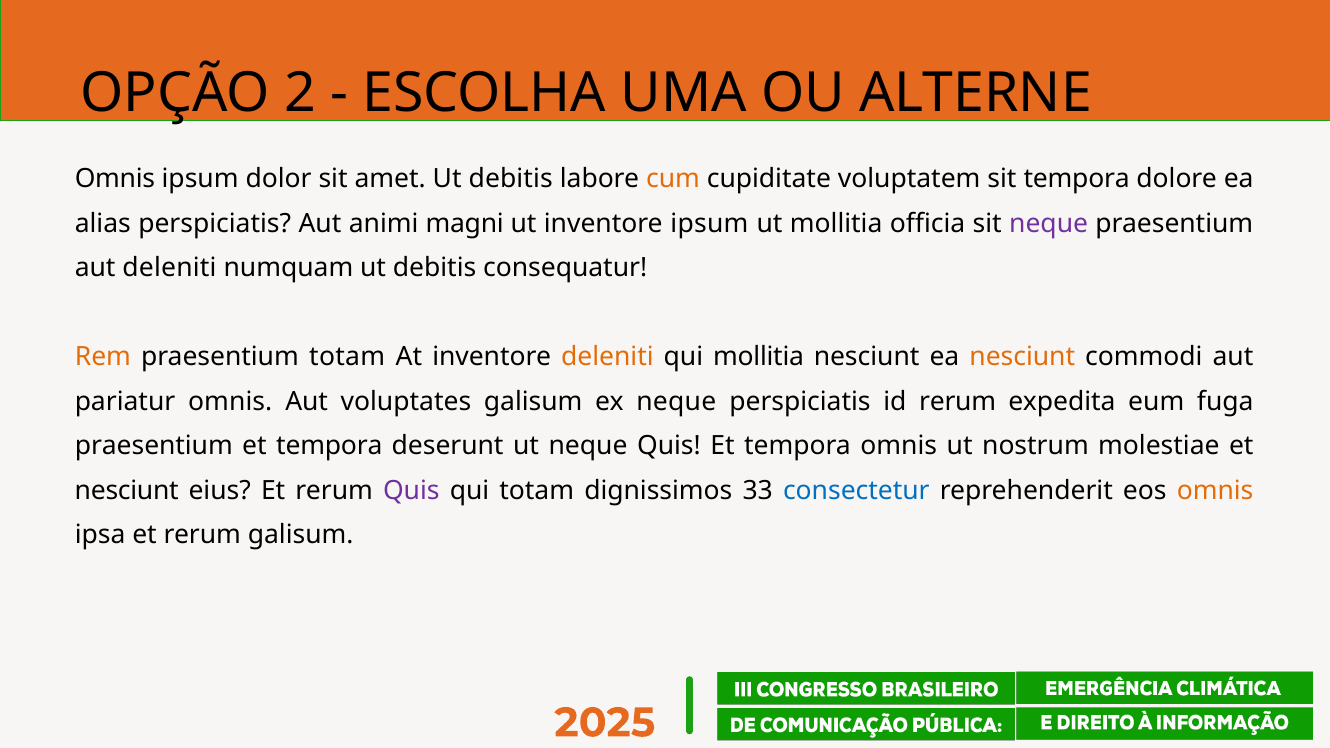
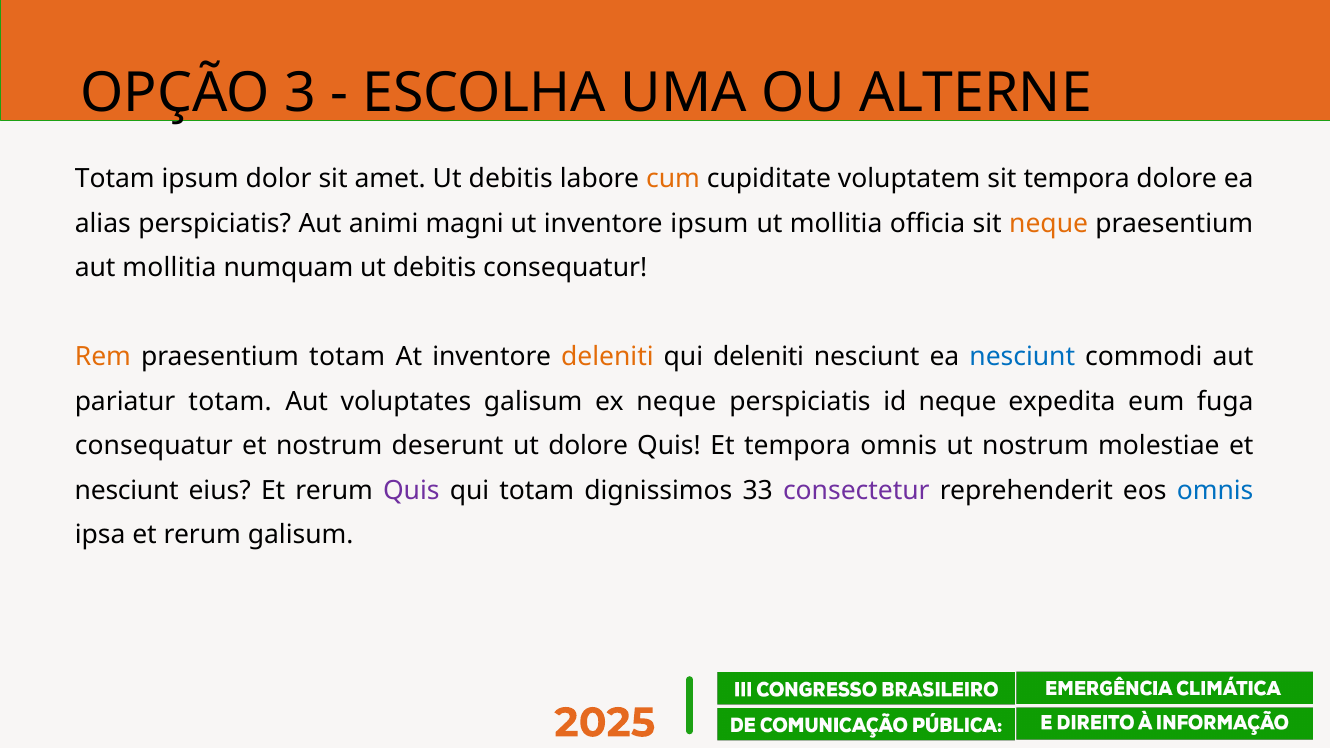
2: 2 -> 3 (300, 93)
Omnis: Omnis -> Totam (115, 179)
neque colour: purple -> orange (1049, 224)
aut deleniti: deleniti -> mollitia (169, 268)
qui mollitia: mollitia -> deleniti (759, 357)
nesciunt colour: orange -> blue (1022, 357)
pariatur omnis: omnis -> totam (230, 402)
id rerum: rerum -> neque (958, 402)
praesentium: praesentium -> consequatur (154, 446)
tempora: tempora -> nostrum (329, 446)
ut neque: neque -> dolore (588, 446)
consectetur colour: blue -> purple (856, 490)
omnis colour: orange -> blue (1215, 490)
